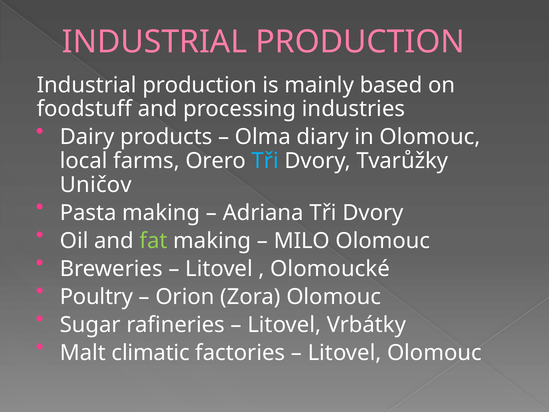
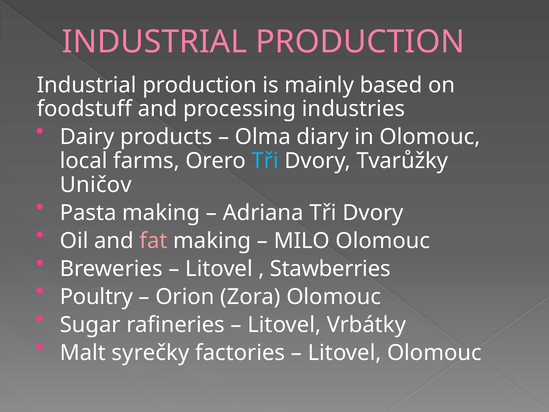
fat colour: light green -> pink (154, 241)
Olomoucké: Olomoucké -> Stawberries (330, 269)
climatic: climatic -> syrečky (151, 353)
